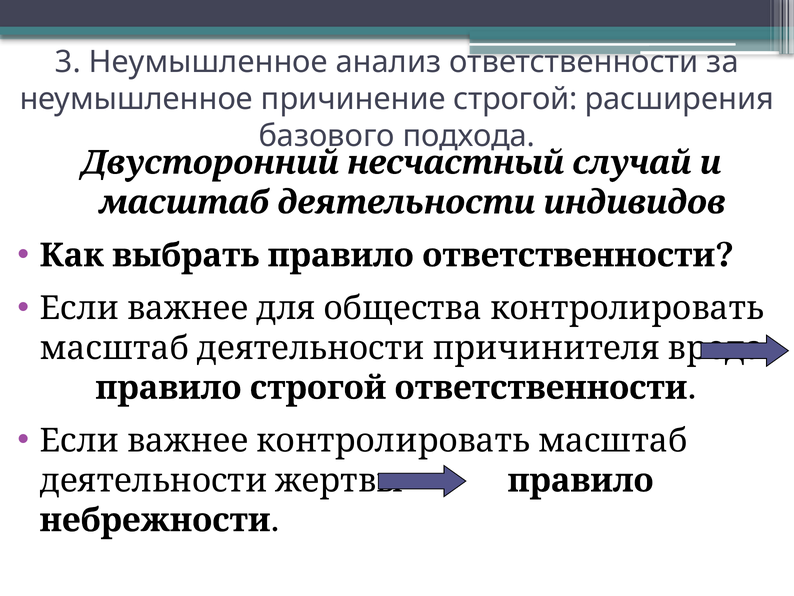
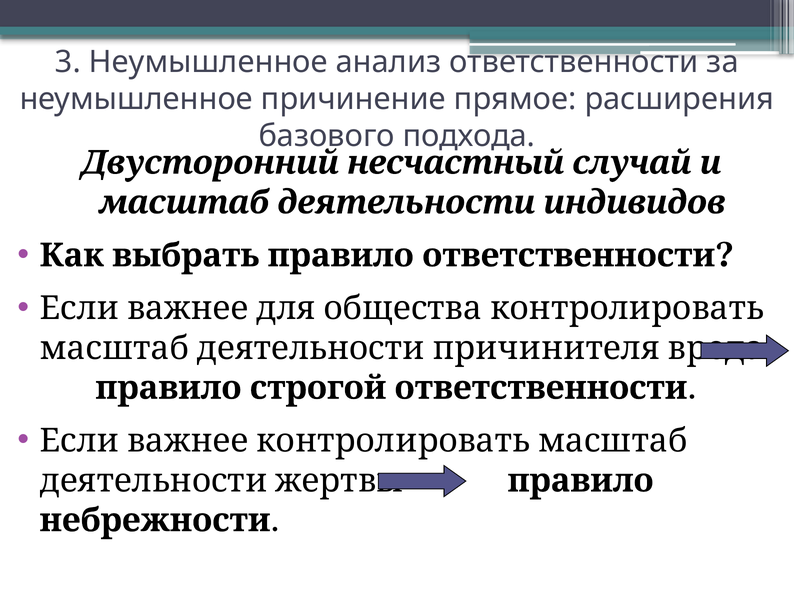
причинение строгой: строгой -> прямое (515, 99)
